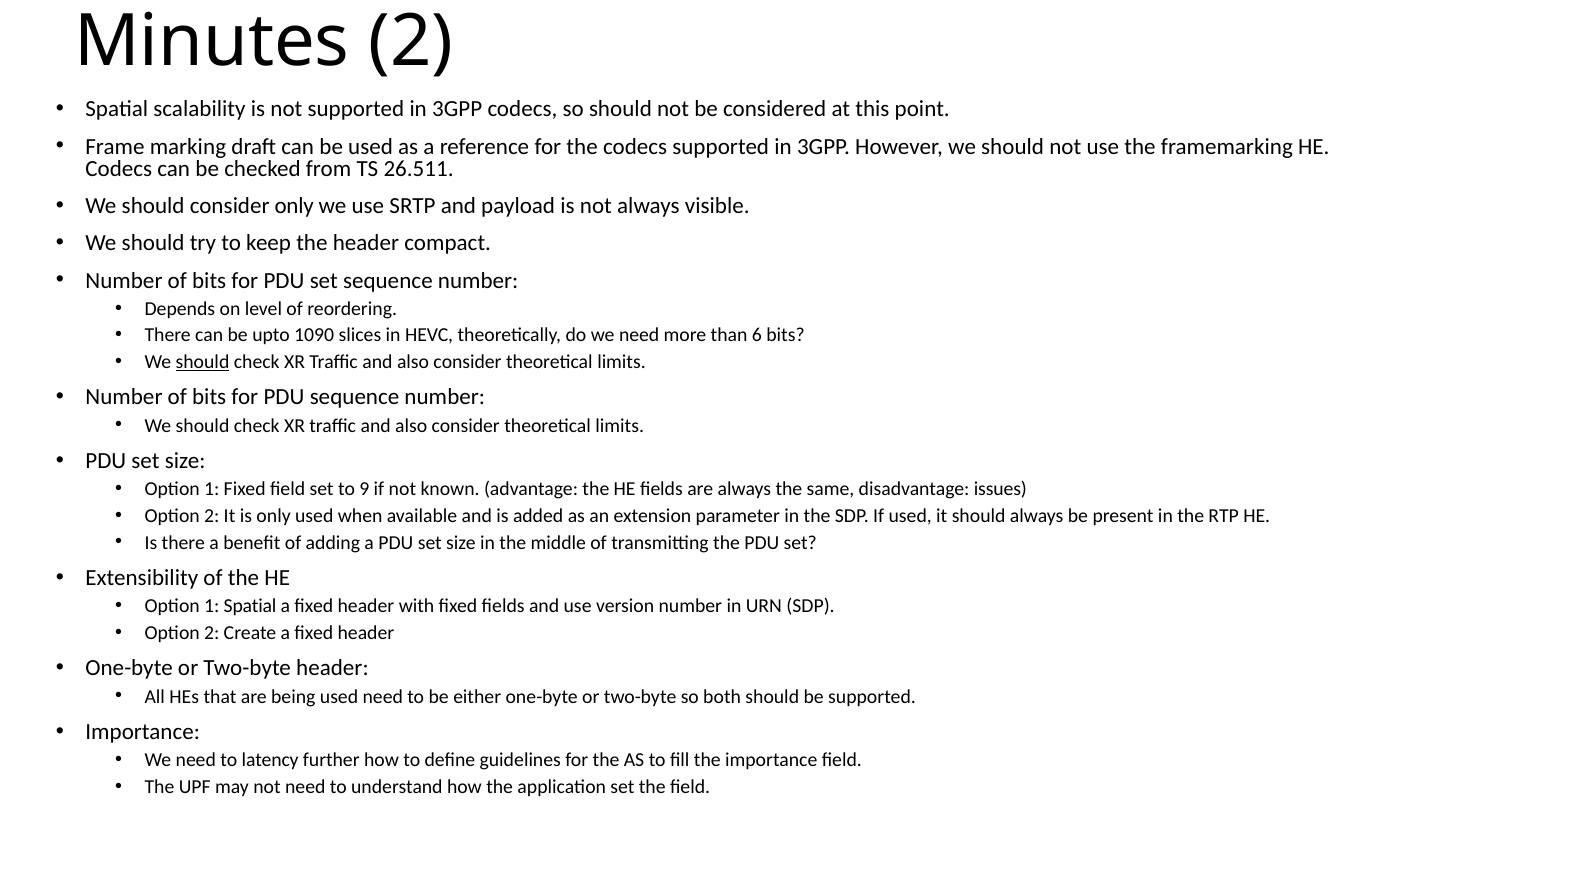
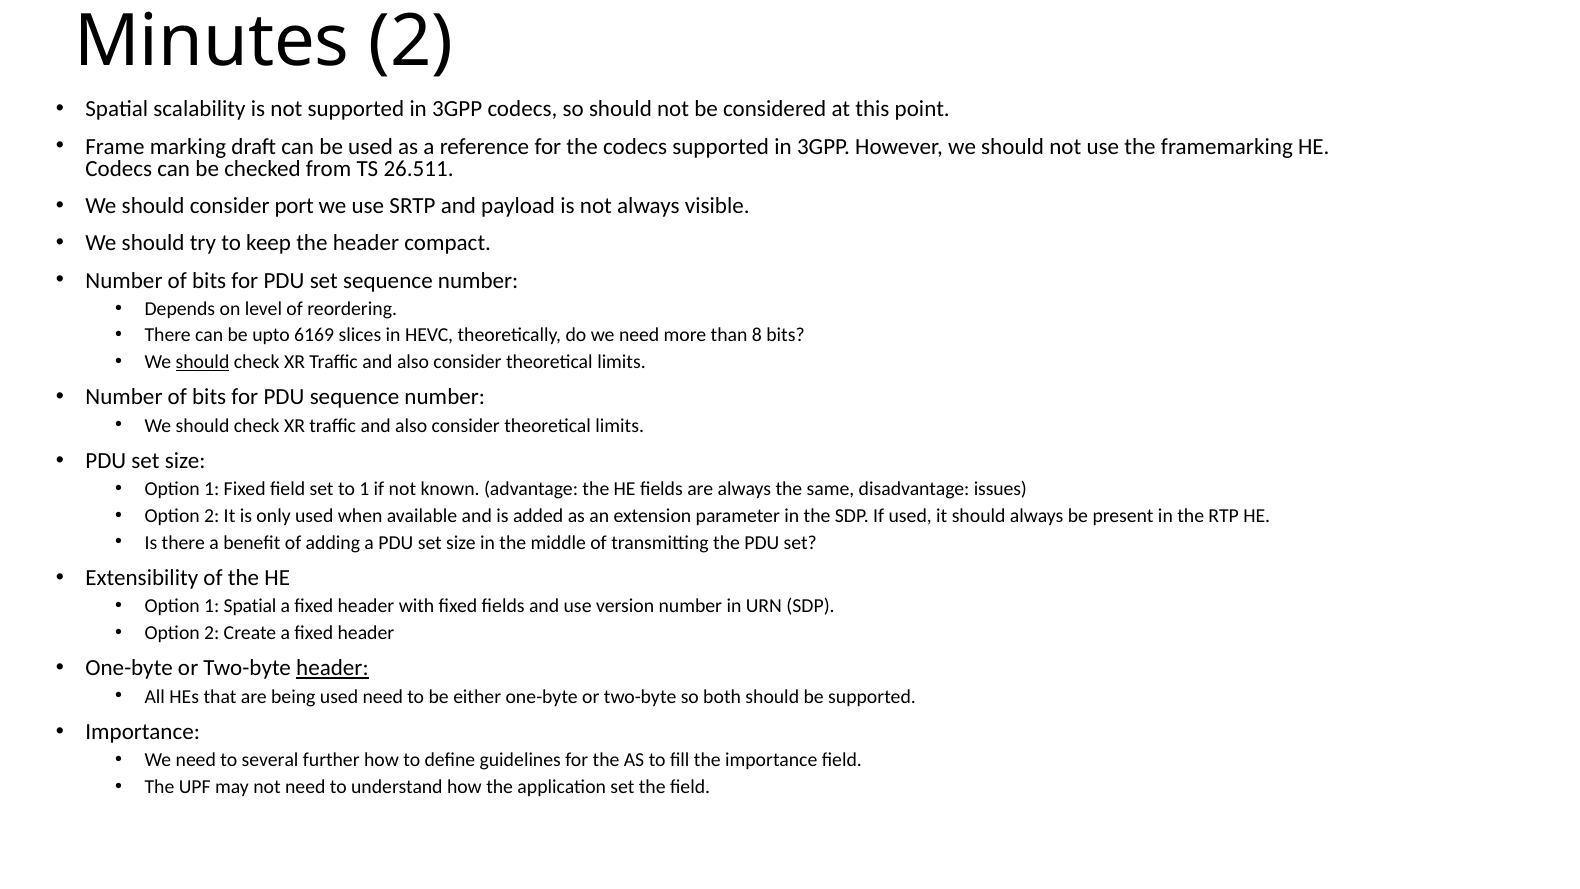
consider only: only -> port (294, 206)
1090: 1090 -> 6169 (314, 335)
6: 6 -> 8 (757, 335)
to 9: 9 -> 1 (364, 489)
header underline: none -> present (332, 668)
latency: latency -> several (270, 760)
